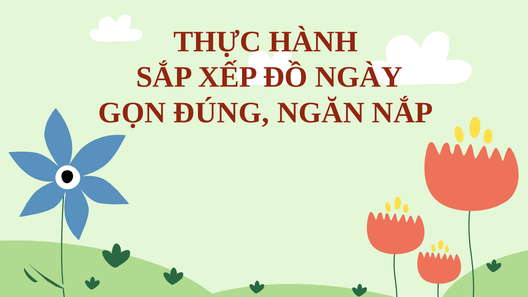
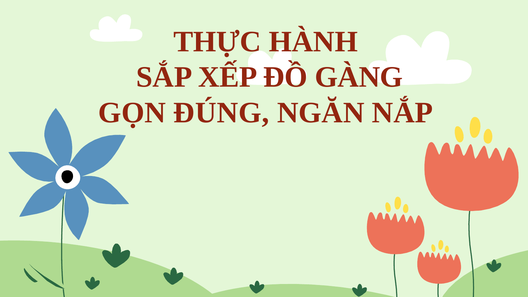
NGÀY: NGÀY -> GÀNG (359, 77)
